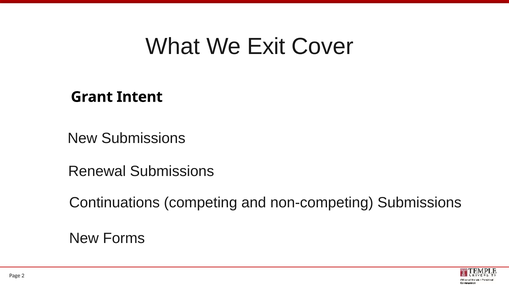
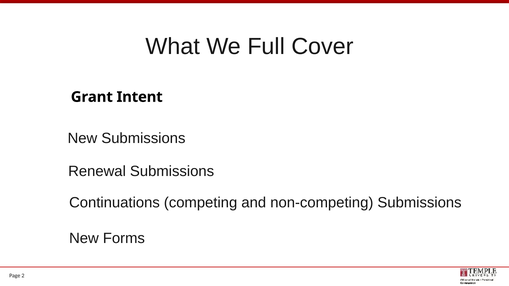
Exit: Exit -> Full (266, 46)
